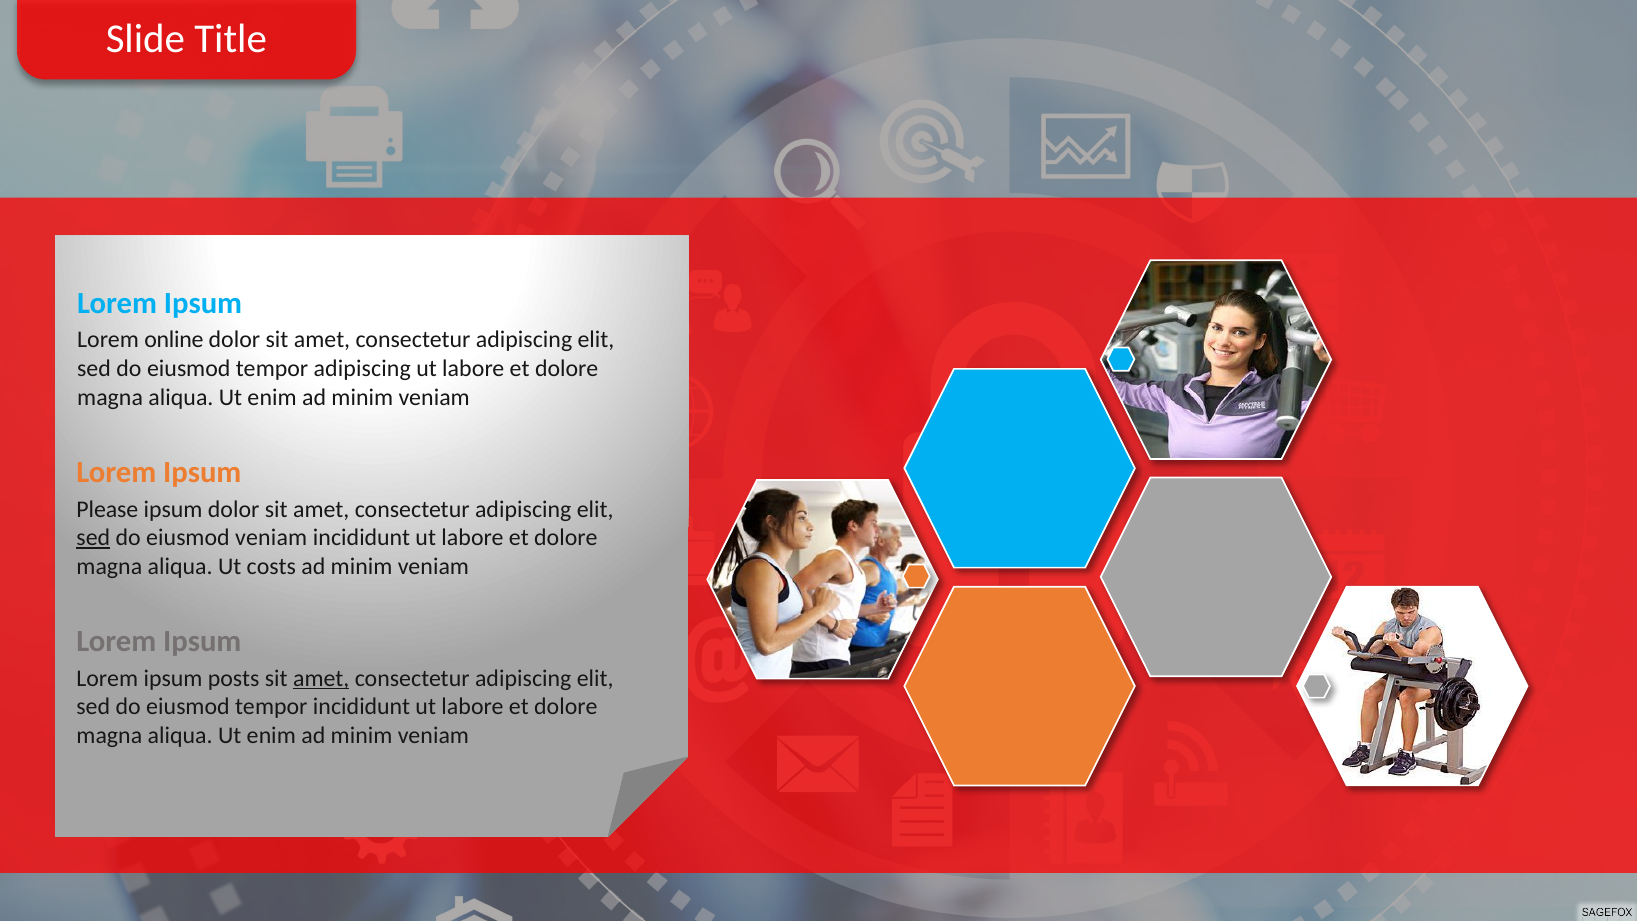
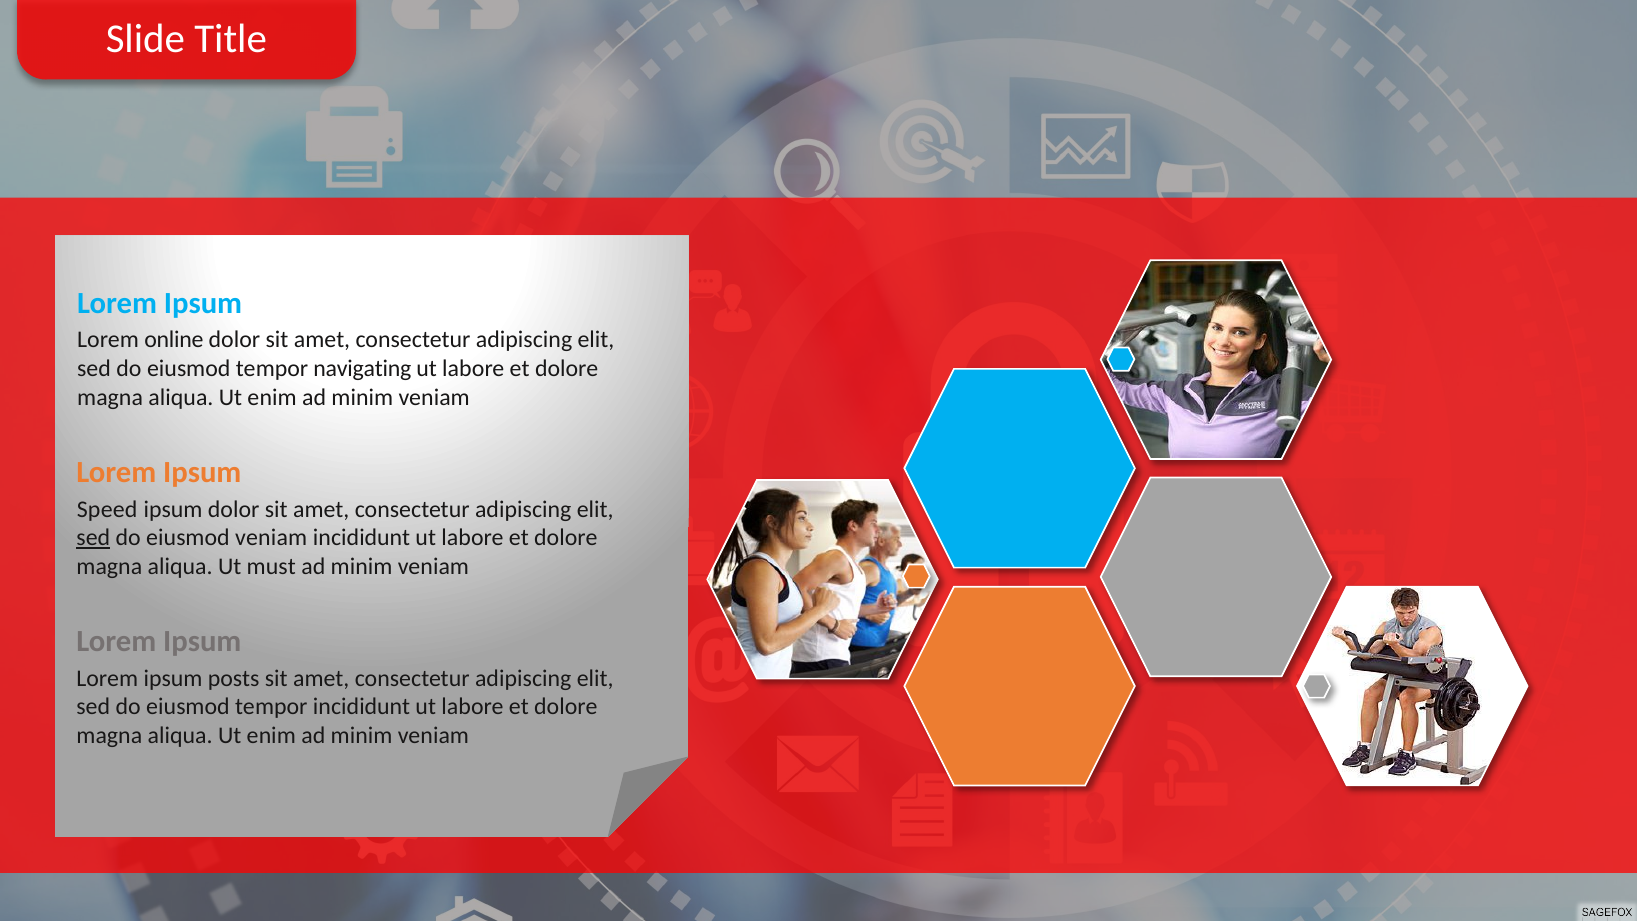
tempor adipiscing: adipiscing -> navigating (362, 369)
Please: Please -> Speed (107, 509)
costs: costs -> must (271, 566)
amet underline: present -> none (321, 678)
